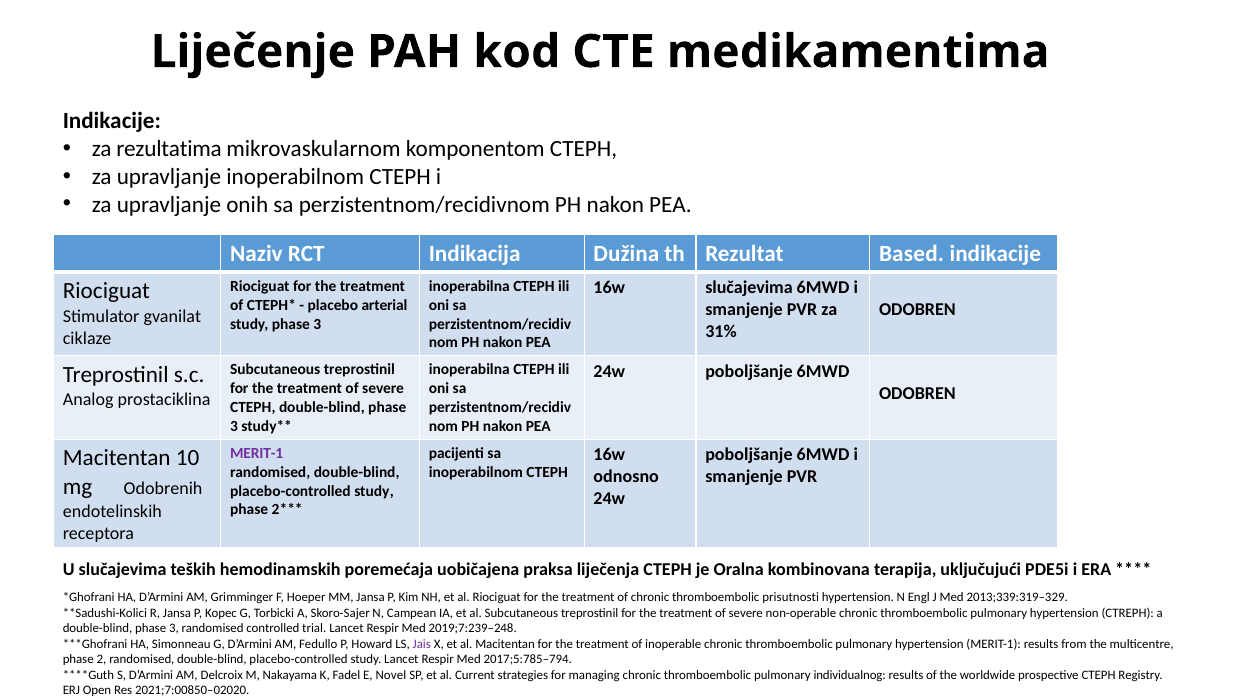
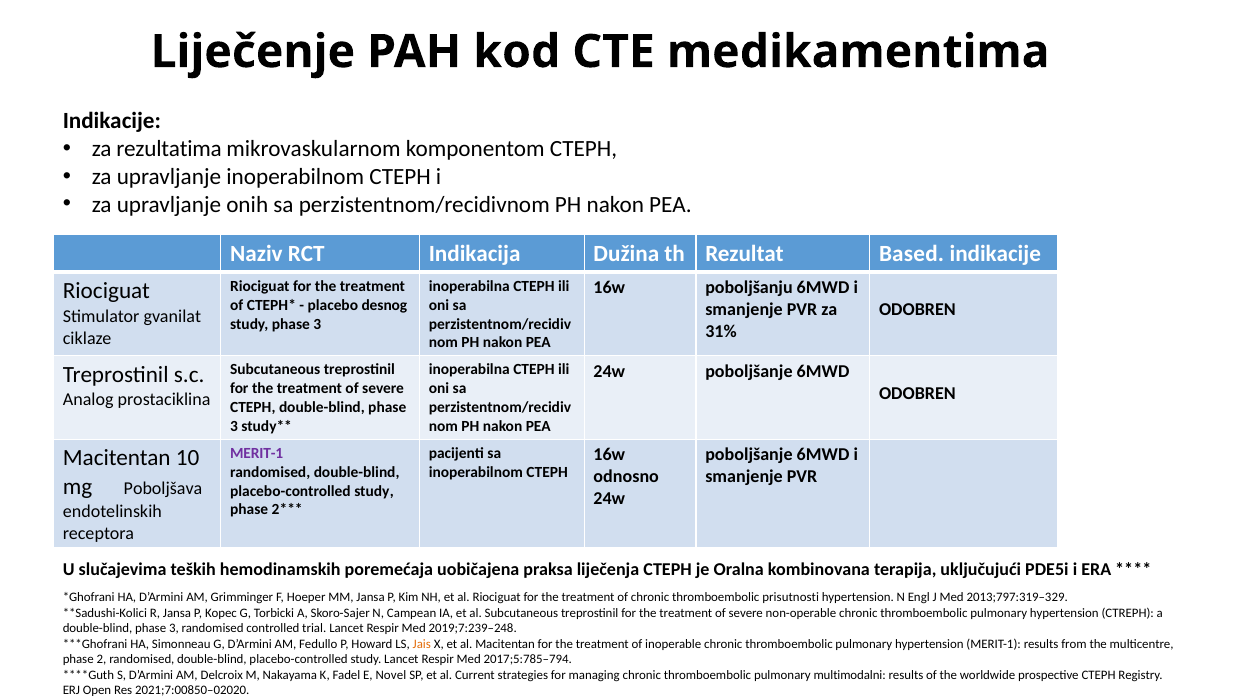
16w slučajevima: slučajevima -> poboljšanju (749, 288)
arterial: arterial -> desnog (384, 305)
Odobrenih: Odobrenih -> Poboljšava (163, 488)
2013;339:319–329: 2013;339:319–329 -> 2013;797:319–329 (1017, 597)
Jais colour: purple -> orange (422, 644)
individualnog: individualnog -> multimodalni (850, 675)
